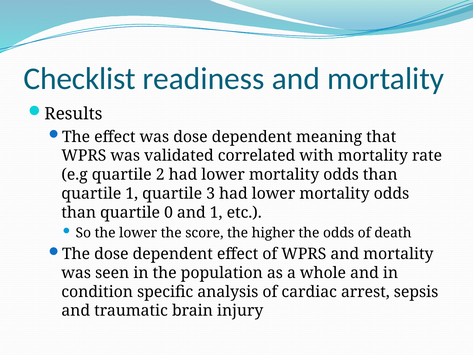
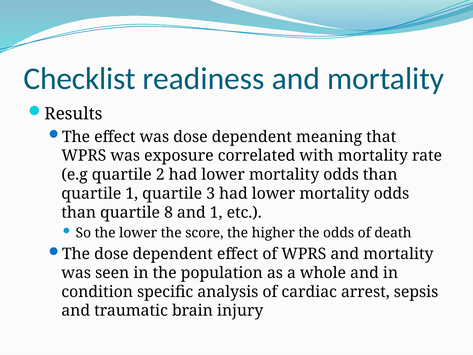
validated: validated -> exposure (179, 156)
0: 0 -> 8 (169, 212)
